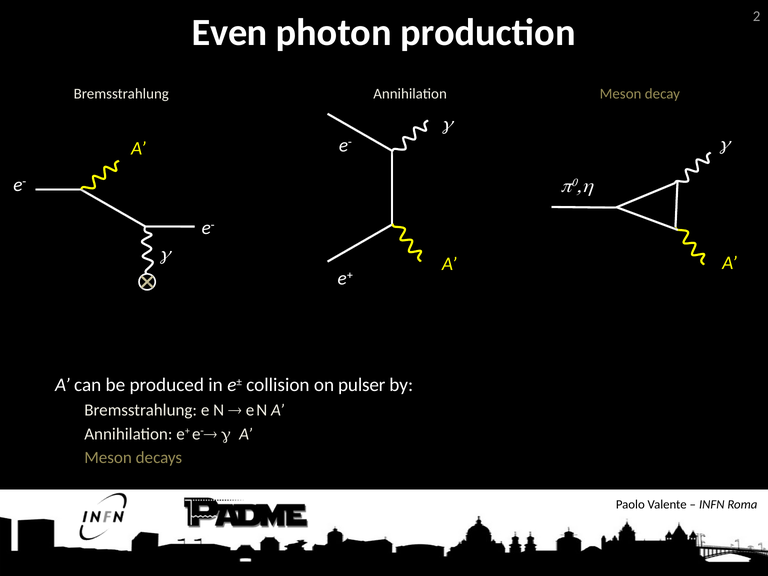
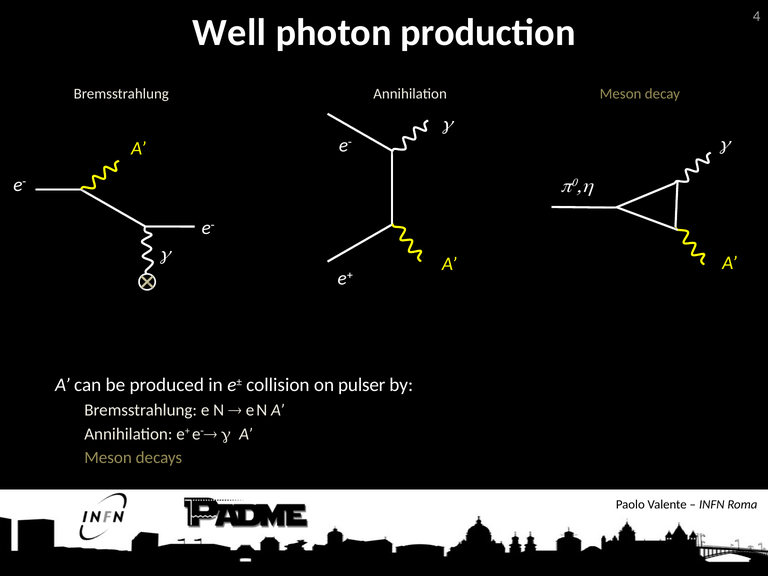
Even: Even -> Well (229, 32)
2: 2 -> 4 (757, 16)
